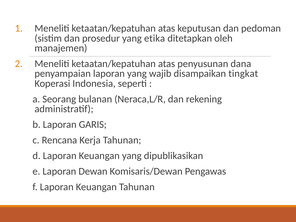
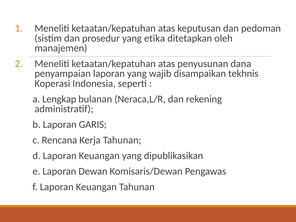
tingkat: tingkat -> tekhnis (243, 74)
Seorang: Seorang -> Lengkap (59, 99)
